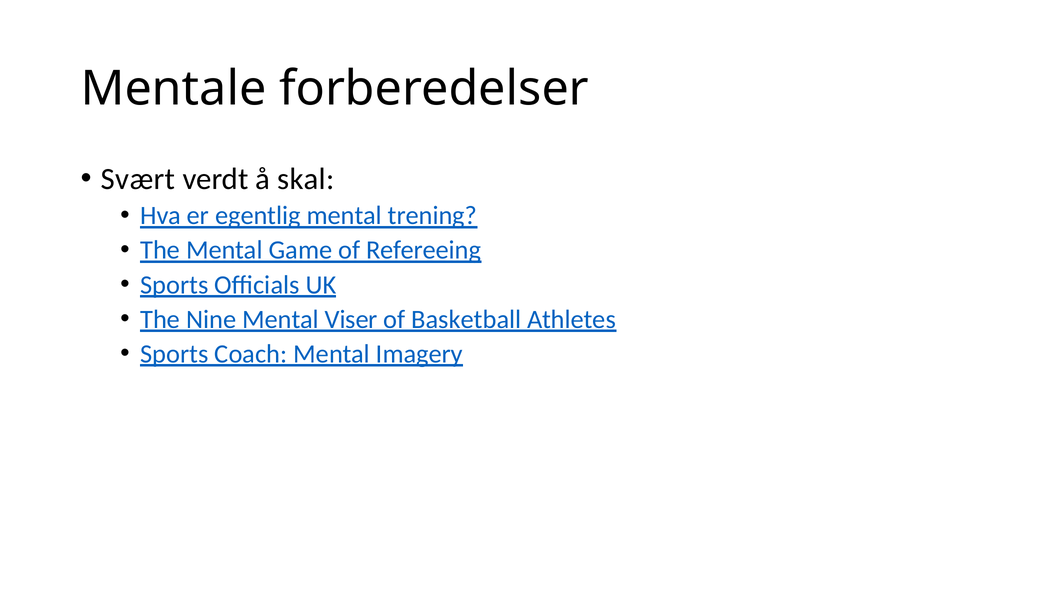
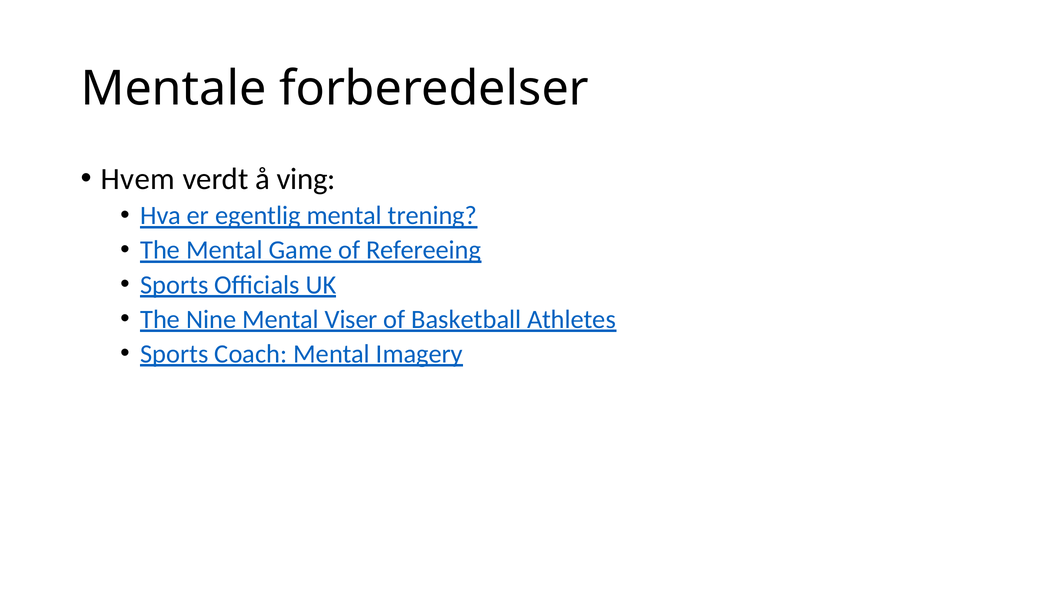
Svært: Svært -> Hvem (138, 179)
skal: skal -> ving (306, 179)
